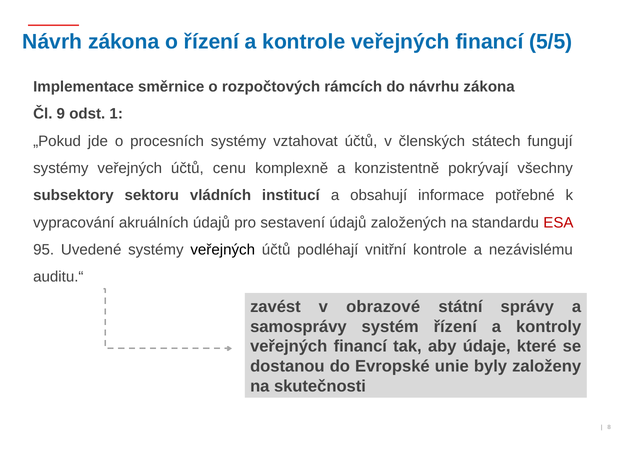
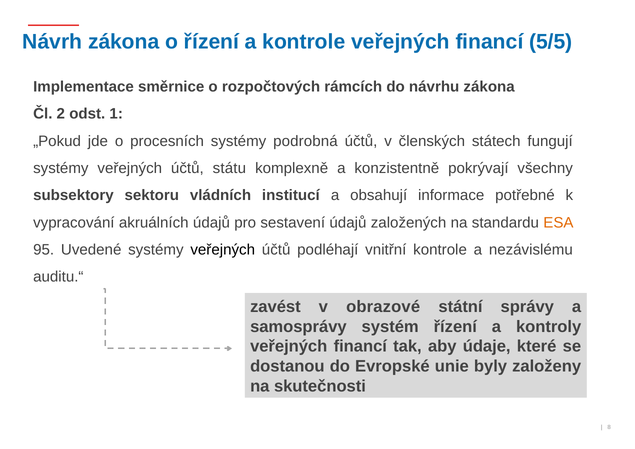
9: 9 -> 2 (61, 114)
vztahovat: vztahovat -> podrobná (305, 141)
cenu: cenu -> státu (229, 168)
ESA colour: red -> orange (558, 223)
